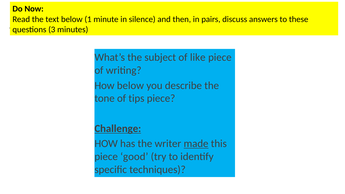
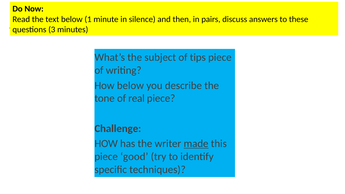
like: like -> tips (198, 57)
tips: tips -> real (136, 98)
Challenge underline: present -> none (118, 129)
